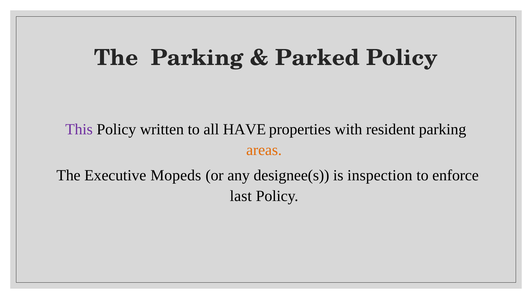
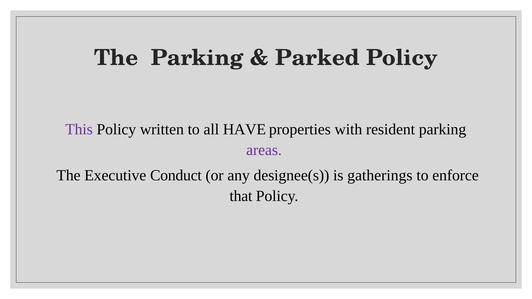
areas colour: orange -> purple (264, 150)
Mopeds: Mopeds -> Conduct (176, 176)
inspection: inspection -> gatherings (380, 176)
last: last -> that (241, 196)
